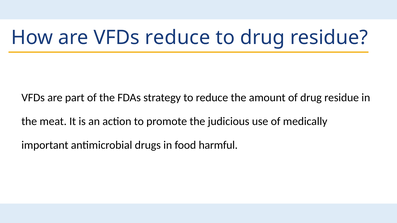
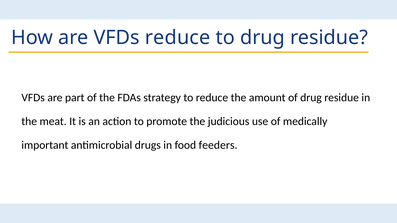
harmful: harmful -> feeders (218, 145)
